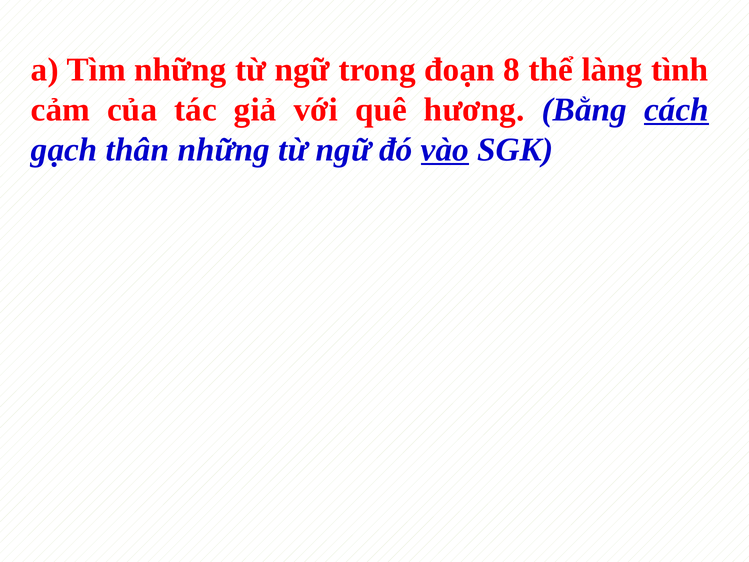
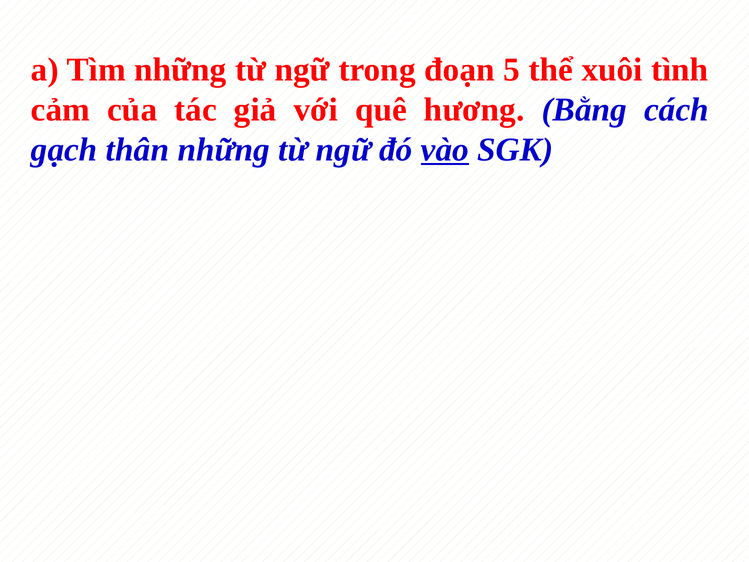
8: 8 -> 5 (512, 70)
làng: làng -> xuôi (612, 70)
cách underline: present -> none (676, 110)
